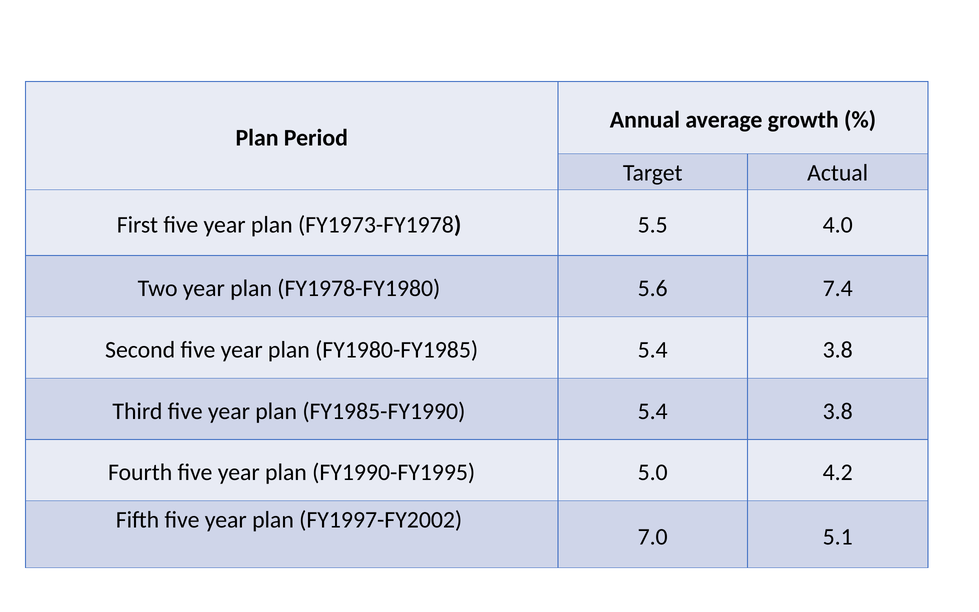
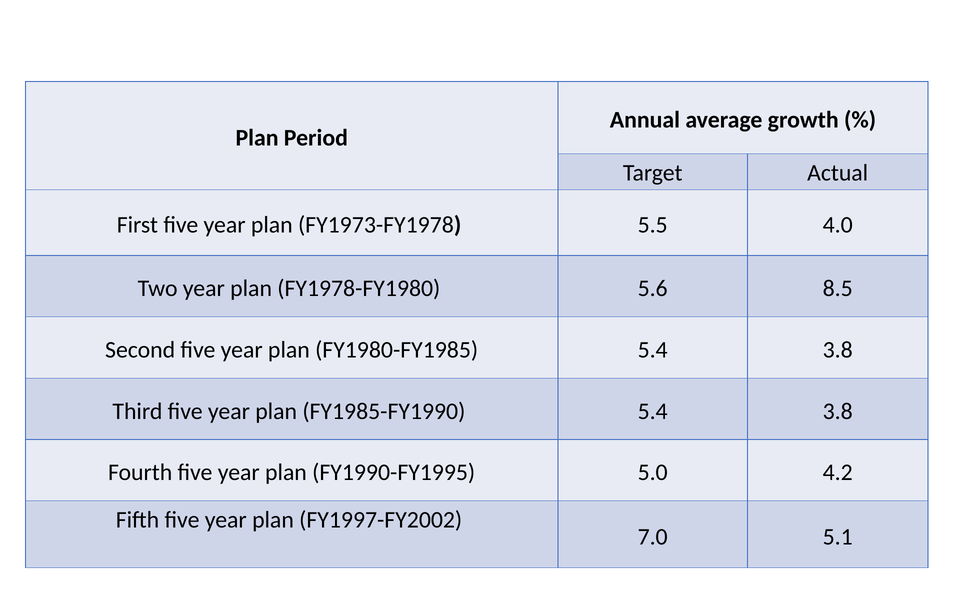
7.4: 7.4 -> 8.5 (838, 288)
